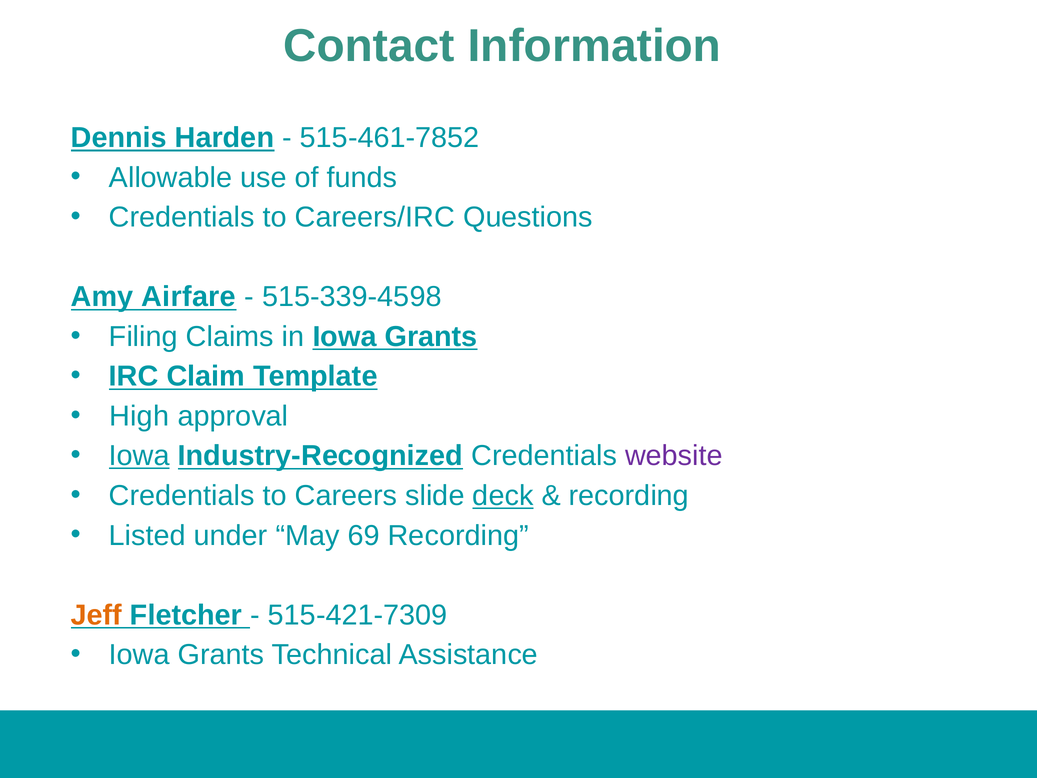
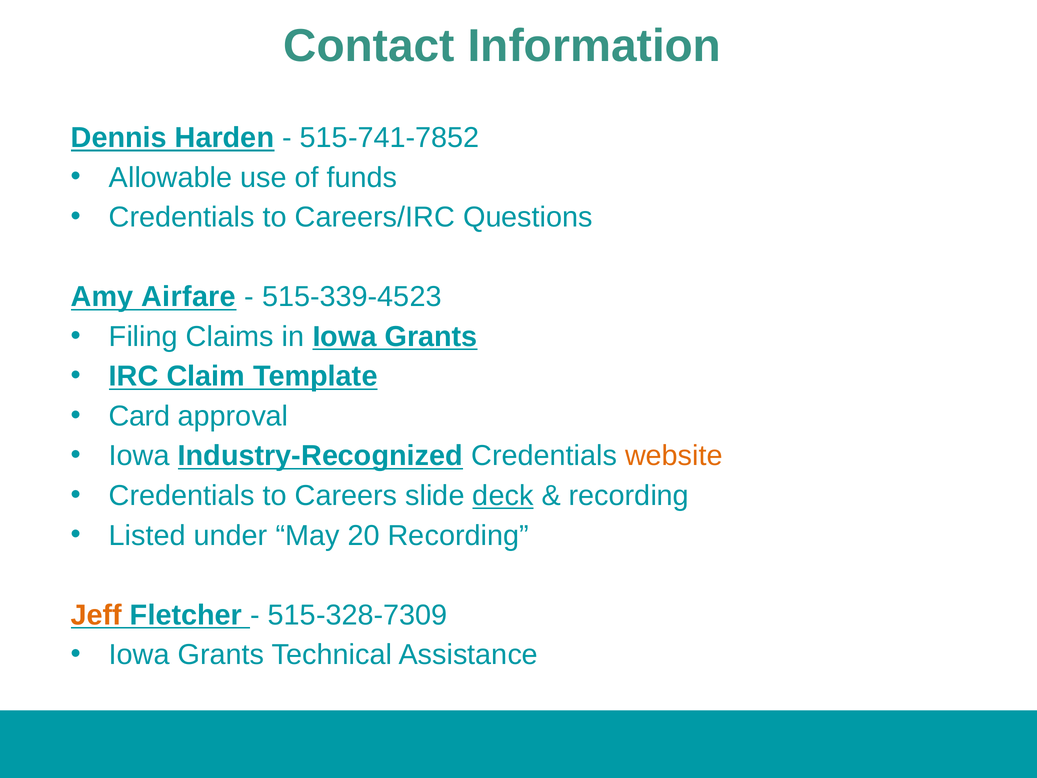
515-461-7852: 515-461-7852 -> 515-741-7852 (390, 138)
515-339-4598: 515-339-4598 -> 515-339-4523 (352, 297)
High: High -> Card (139, 416)
Iowa underline: present -> none (139, 456)
website colour: purple -> orange (674, 456)
69: 69 -> 20 (364, 535)
515-421-7309: 515-421-7309 -> 515-328-7309 (358, 615)
